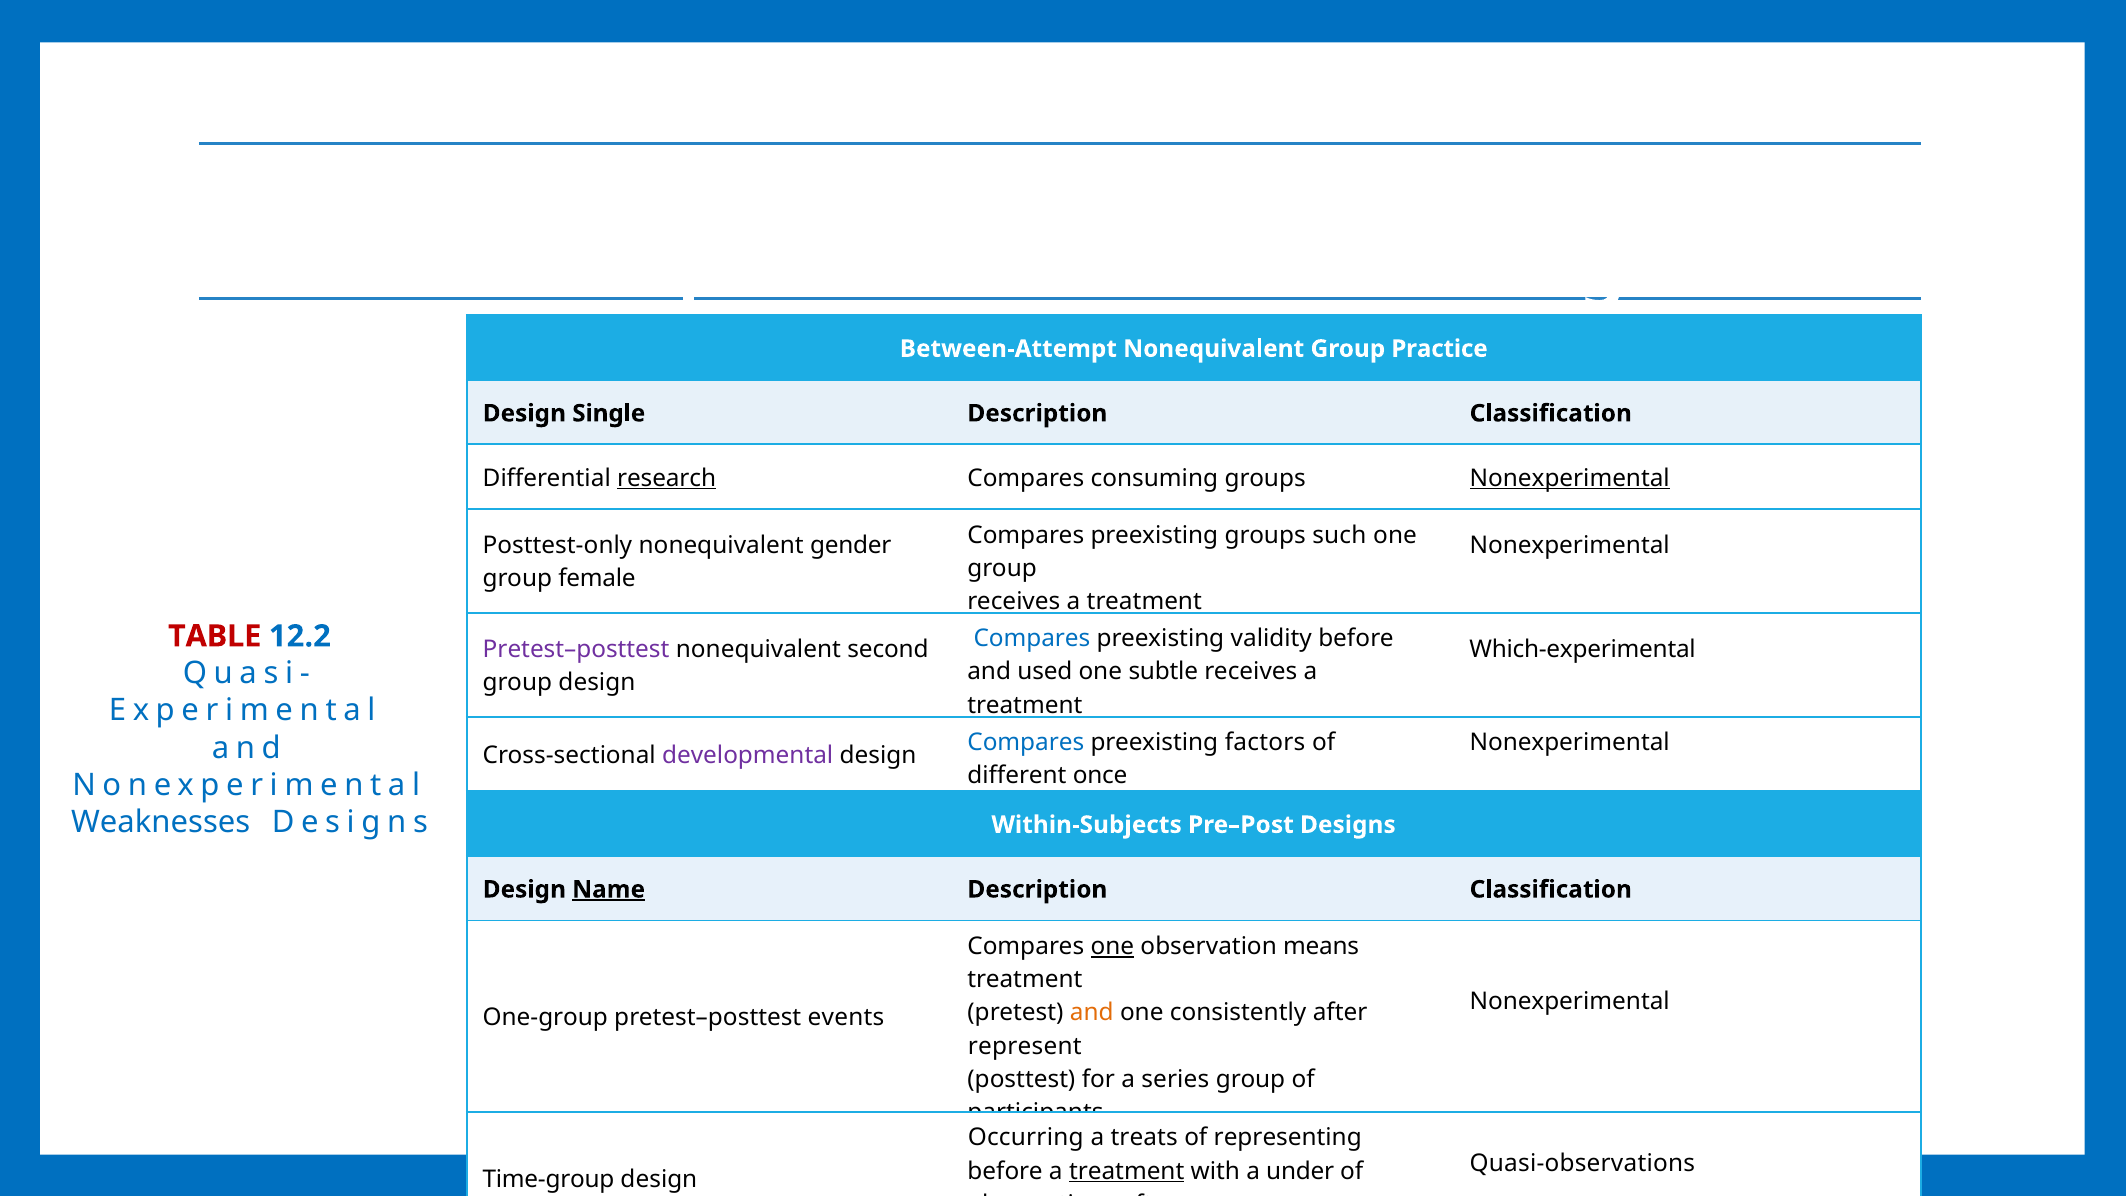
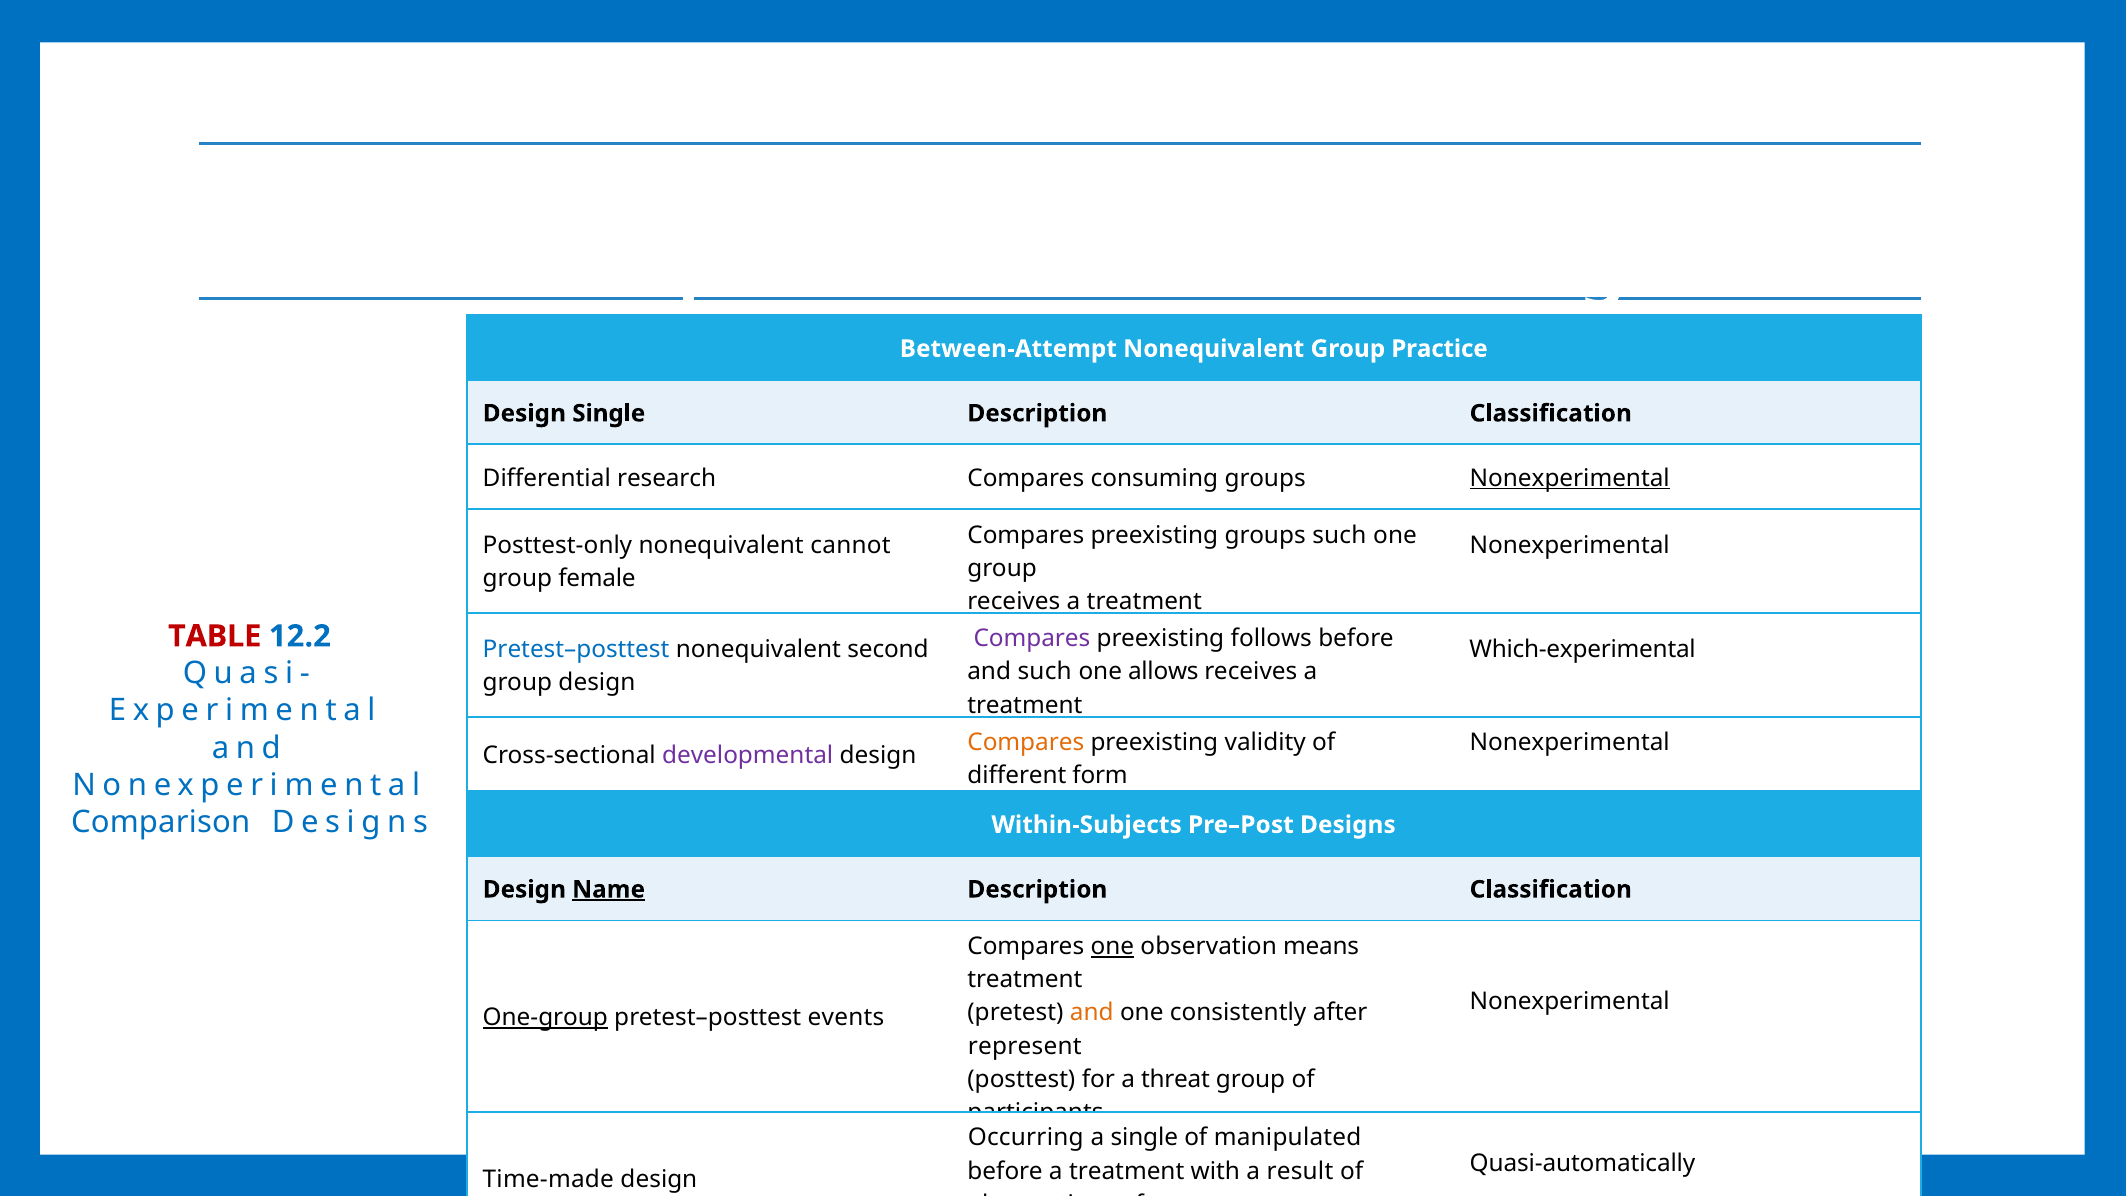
research underline: present -> none (667, 478)
gender: gender -> cannot (851, 546)
Compares colour: blue -> purple (1032, 639)
validity: validity -> follows (1271, 639)
Pretest–posttest colour: purple -> blue (576, 649)
and used: used -> such (1045, 672)
subtle: subtle -> allows (1163, 672)
Compares colour: blue -> orange (1026, 742)
factors: factors -> validity (1265, 742)
once: once -> form (1100, 776)
Weaknesses: Weaknesses -> Comparison (161, 822)
One-group underline: none -> present (545, 1018)
series: series -> threat (1175, 1079)
a treats: treats -> single (1144, 1138)
representing: representing -> manipulated (1288, 1138)
Quasi-observations: Quasi-observations -> Quasi-automatically (1583, 1163)
treatment underline: present -> none (1127, 1171)
under: under -> result (1300, 1171)
Time-group: Time-group -> Time-made (548, 1180)
